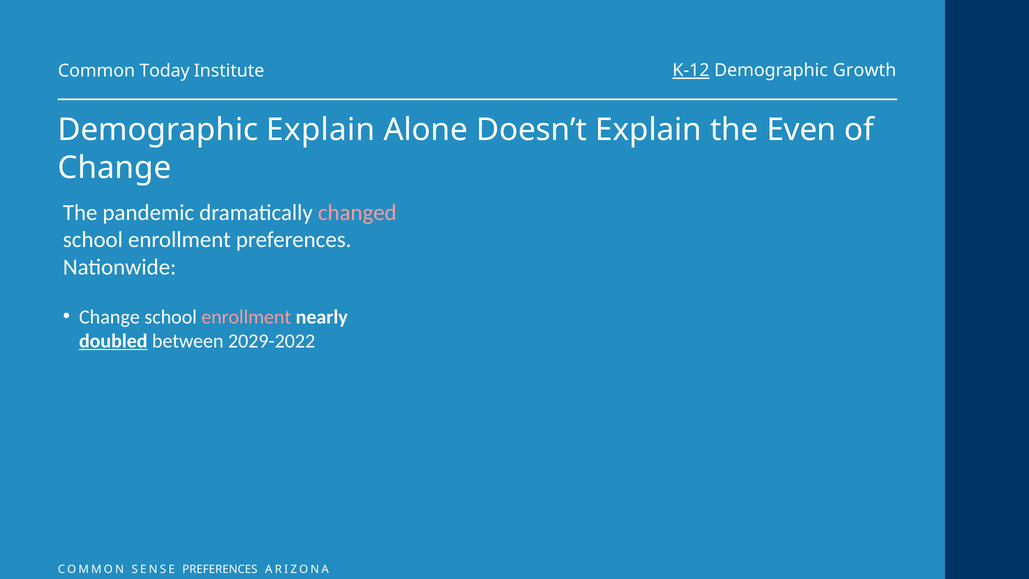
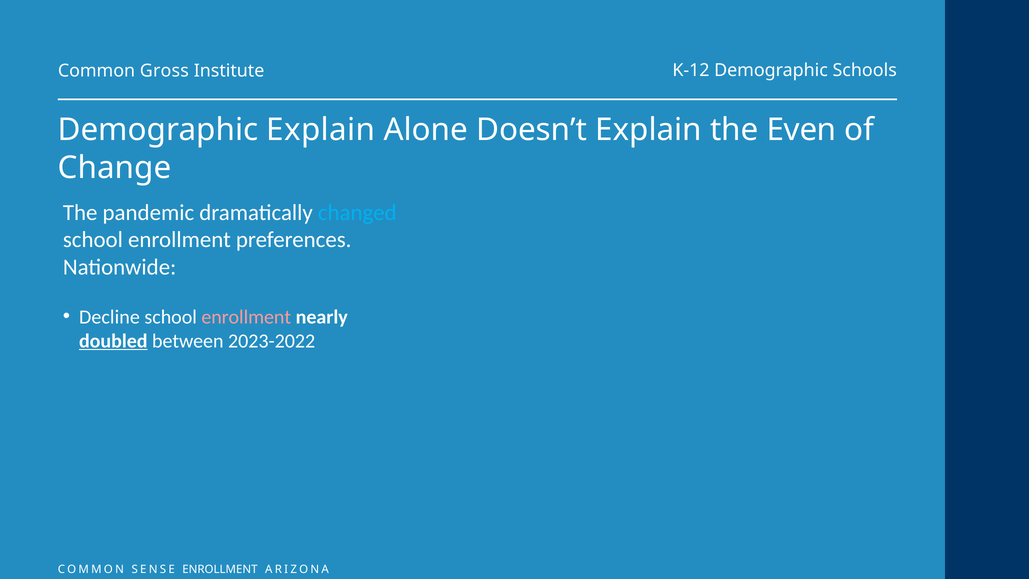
Today: Today -> Gross (164, 71)
K-12 underline: present -> none (691, 71)
Growth: Growth -> Schools (865, 71)
changed colour: pink -> light blue (357, 212)
Change: Change -> Decline (109, 317)
2029-2022: 2029-2022 -> 2023-2022 (272, 341)
SENSE PREFERENCES: PREFERENCES -> ENROLLMENT (220, 569)
